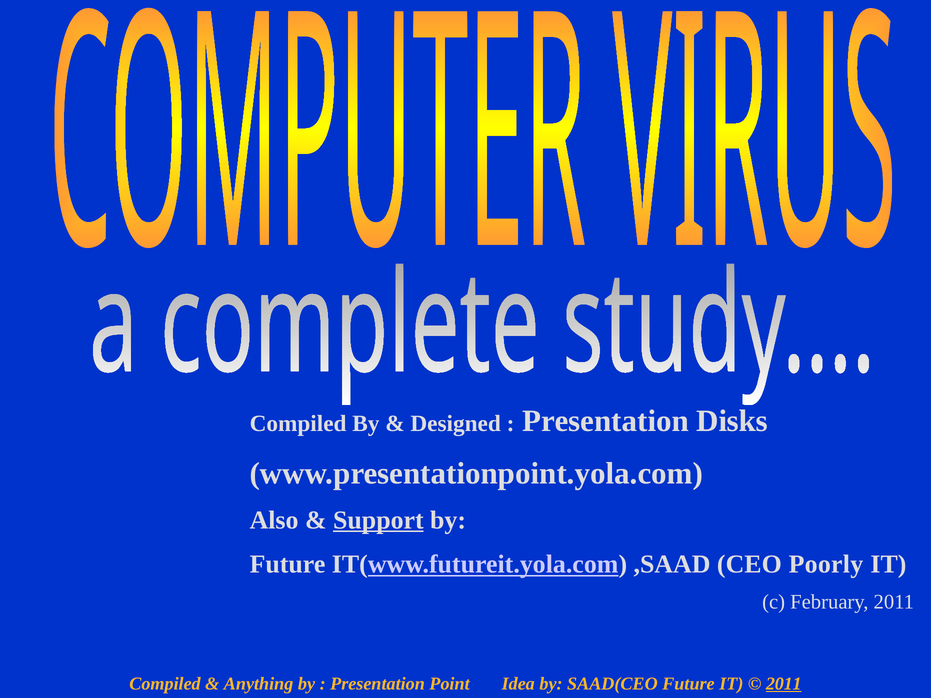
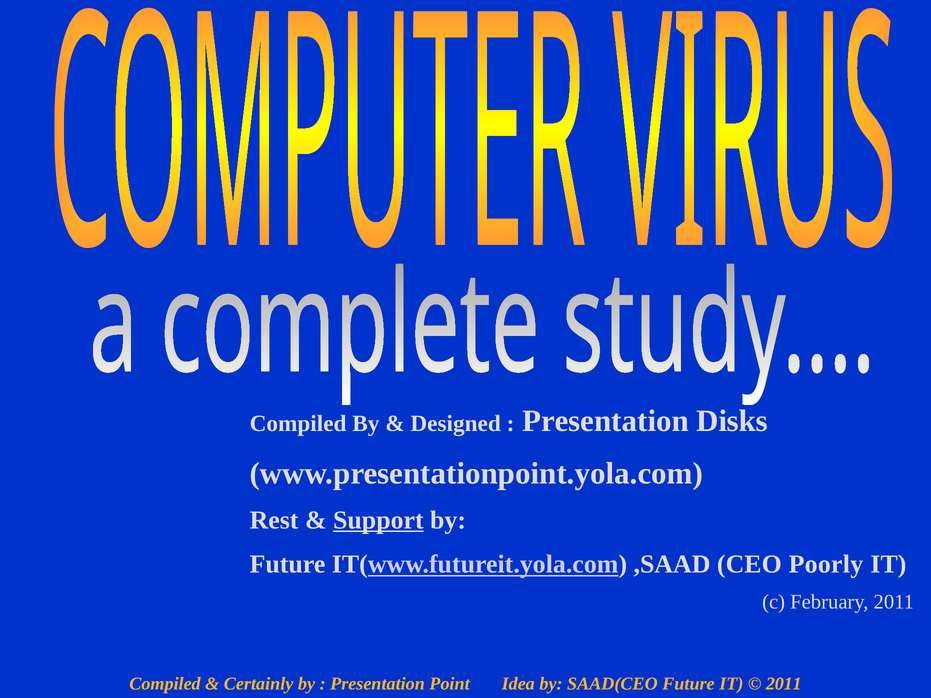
Also: Also -> Rest (274, 520)
Anything: Anything -> Certainly (259, 684)
2011 underline: present -> none (784, 684)
